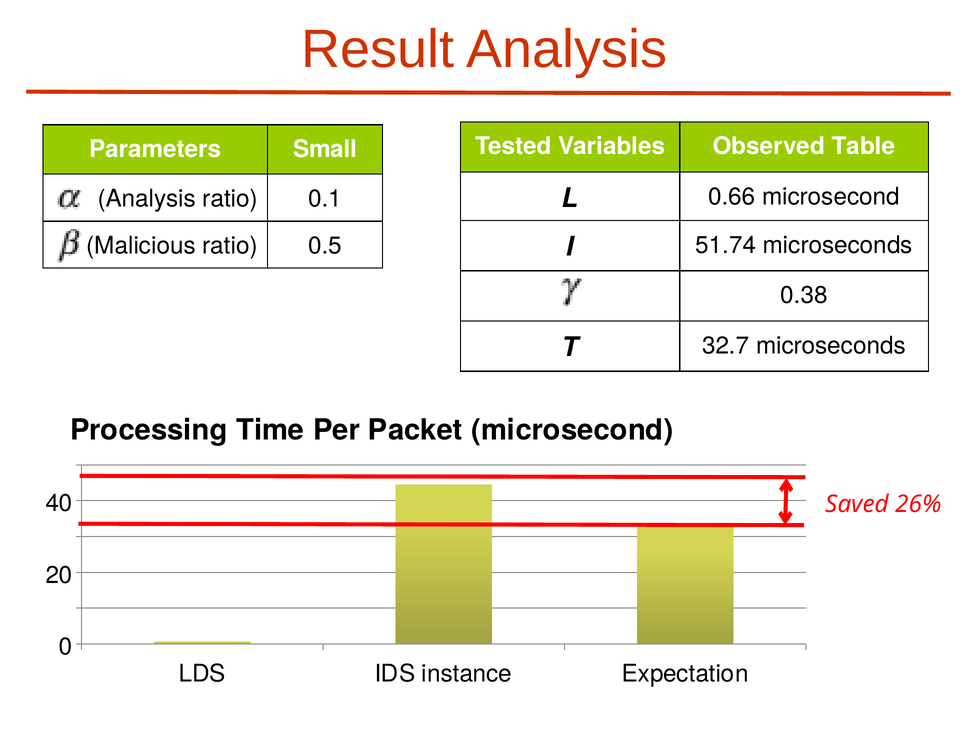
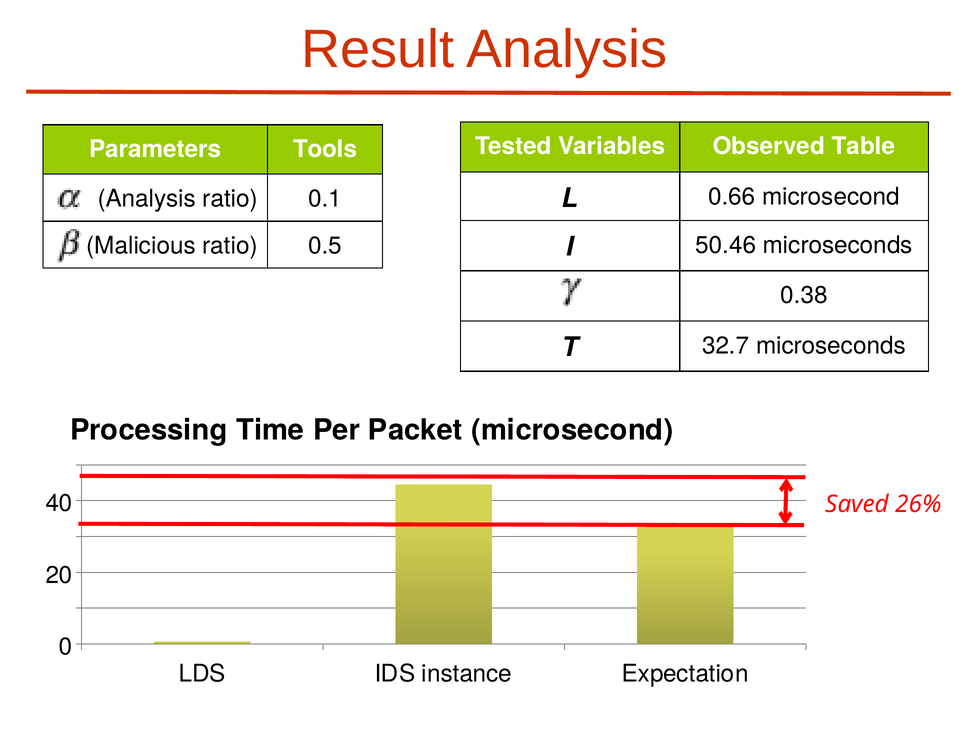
Small: Small -> Tools (325, 149)
51.74: 51.74 -> 50.46 (726, 245)
